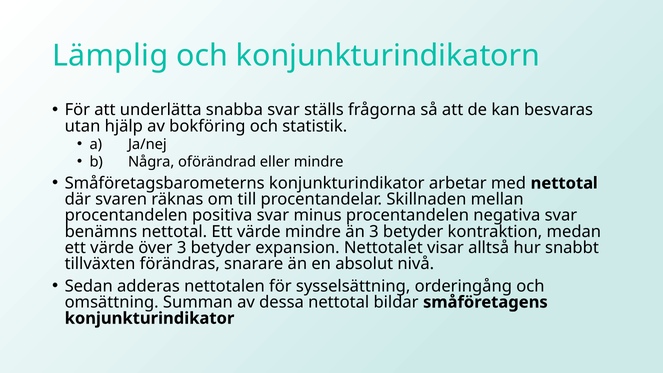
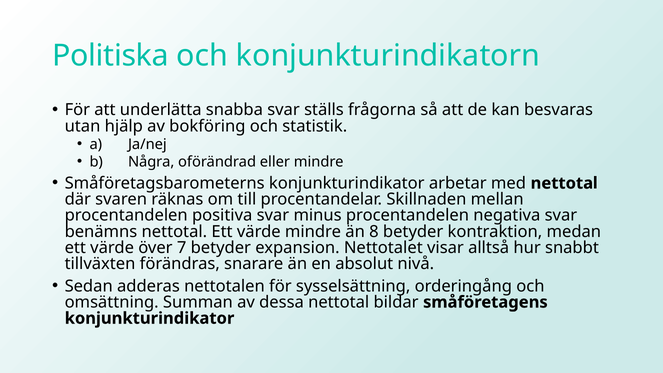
Lämplig: Lämplig -> Politiska (110, 56)
än 3: 3 -> 8 (374, 232)
över 3: 3 -> 7 (182, 248)
